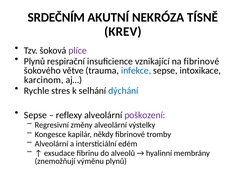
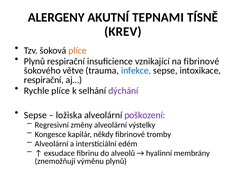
SRDEČNÍM: SRDEČNÍM -> ALERGENY (56, 17)
NEKRÓZA: NEKRÓZA -> TEPNAMI (158, 17)
plíce colour: purple -> orange (78, 50)
karcinom: karcinom -> respirační (44, 80)
Rychle stres: stres -> plíce (61, 91)
dýchání colour: blue -> purple (123, 91)
reflexy: reflexy -> ložiska (69, 115)
